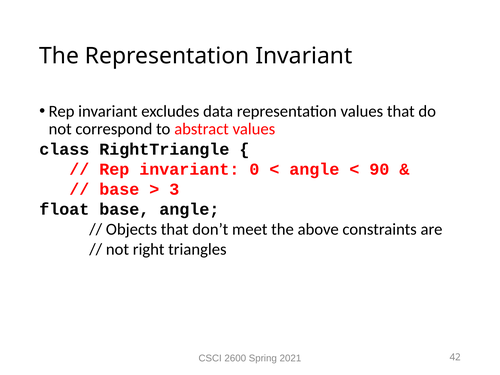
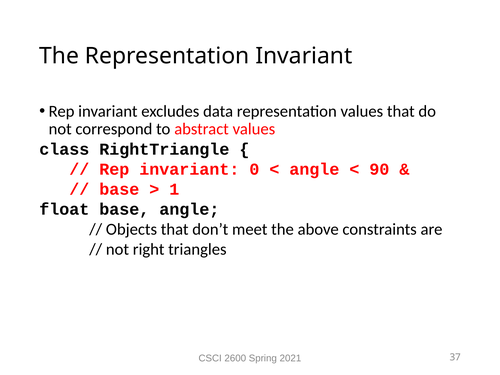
3: 3 -> 1 (174, 189)
42: 42 -> 37 (455, 357)
